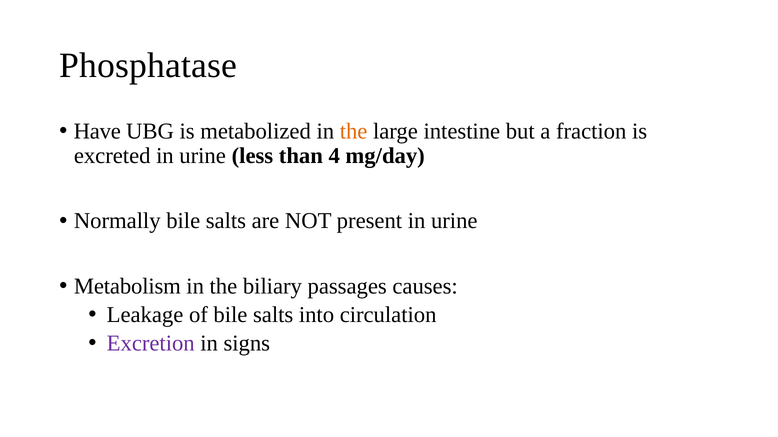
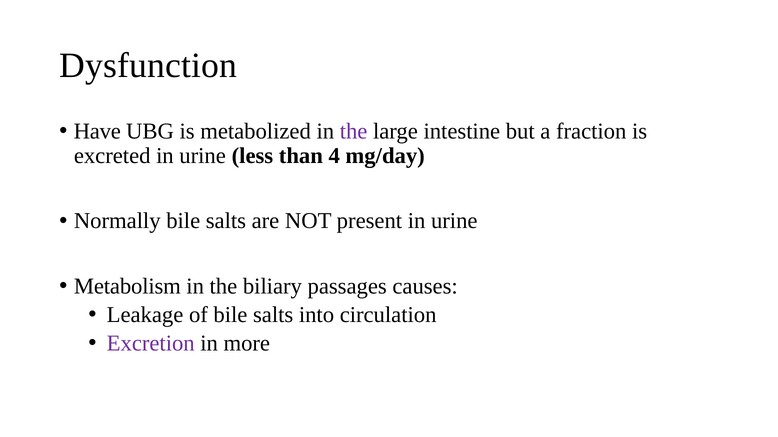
Phosphatase: Phosphatase -> Dysfunction (148, 65)
the colour: orange -> purple (354, 132)
signs: signs -> more (247, 344)
